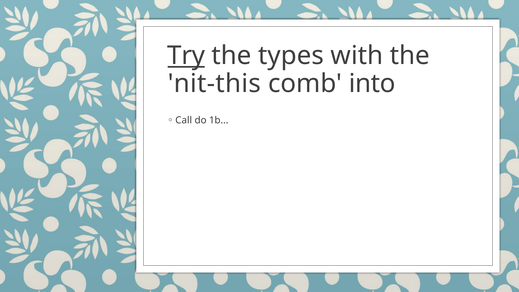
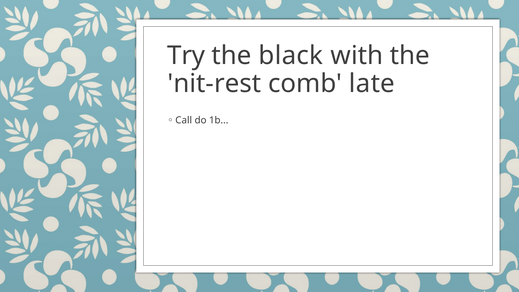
Try underline: present -> none (186, 56)
types: types -> black (291, 56)
nit-this: nit-this -> nit-rest (214, 84)
into: into -> late (372, 84)
